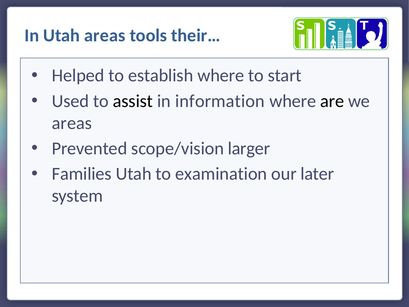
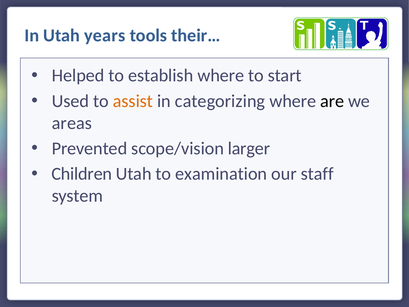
Utah areas: areas -> years (105, 35)
assist colour: black -> orange (133, 101)
information: information -> categorizing (220, 101)
Families: Families -> Children (82, 174)
later: later -> staff (317, 174)
